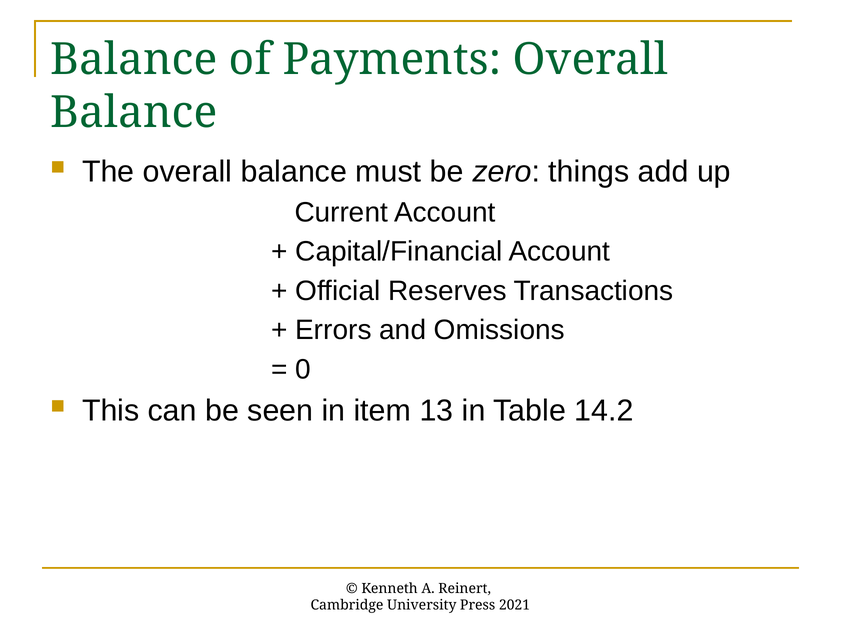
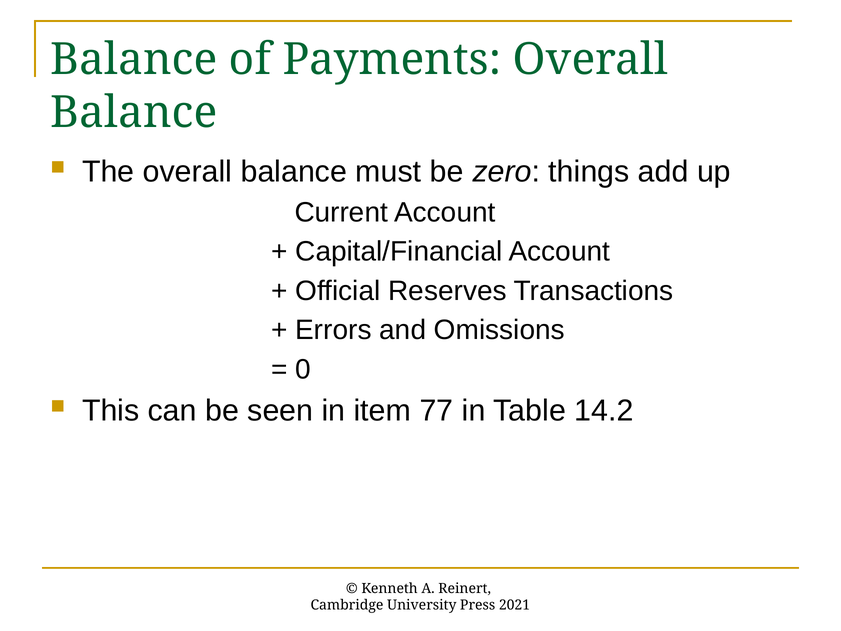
13: 13 -> 77 (436, 410)
